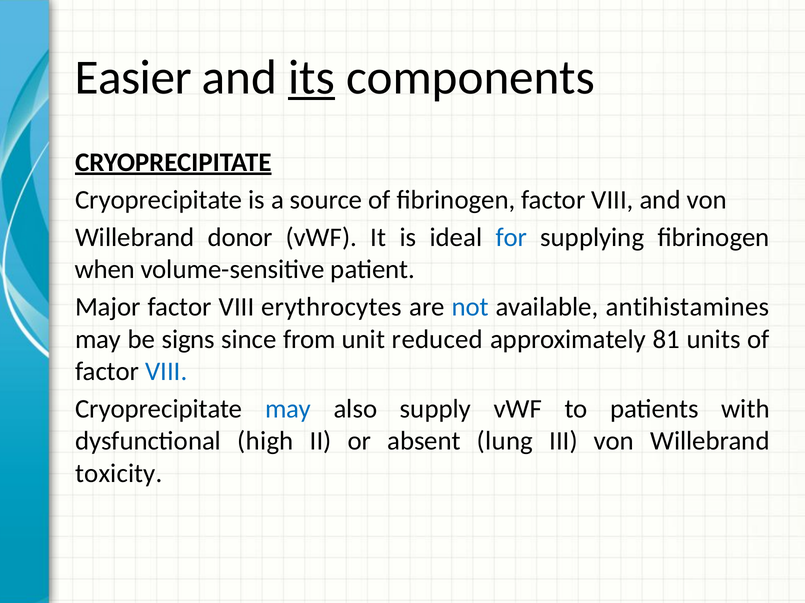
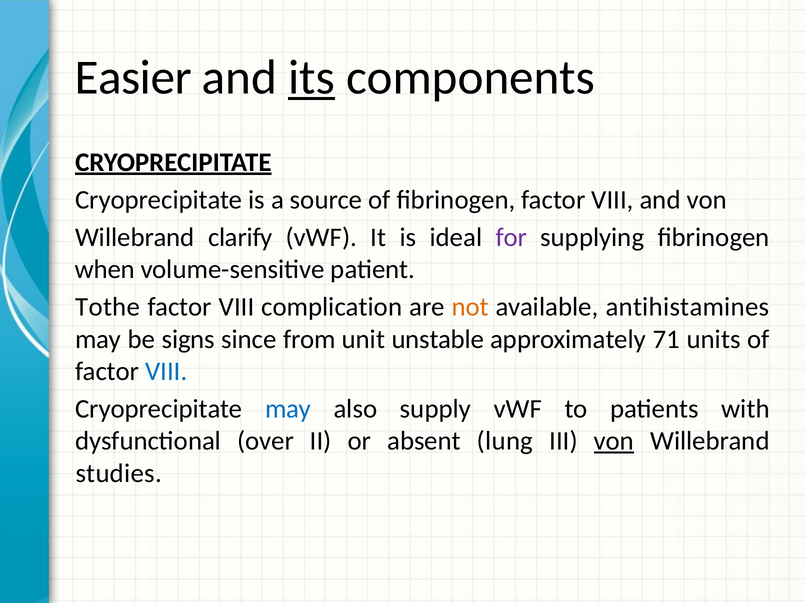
donor: donor -> clarify (240, 238)
for colour: blue -> purple (511, 238)
Major: Major -> Tothe (108, 307)
erythrocytes: erythrocytes -> complication (332, 307)
not colour: blue -> orange (470, 307)
reduced: reduced -> unstable (438, 340)
81: 81 -> 71 (666, 340)
high: high -> over (266, 442)
von underline: none -> present (614, 442)
toxicity: toxicity -> studies (119, 474)
